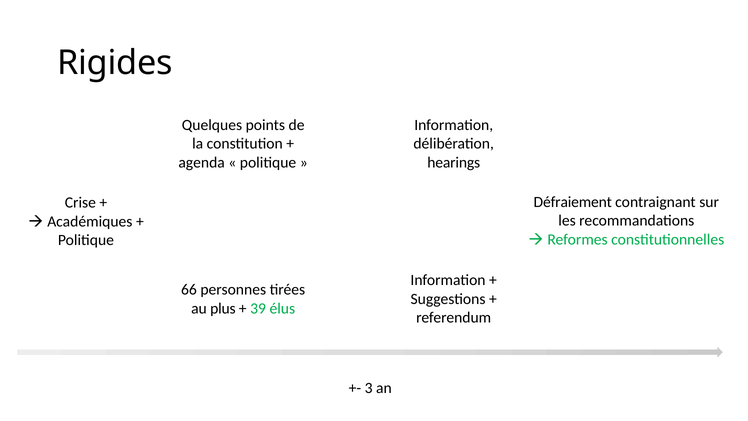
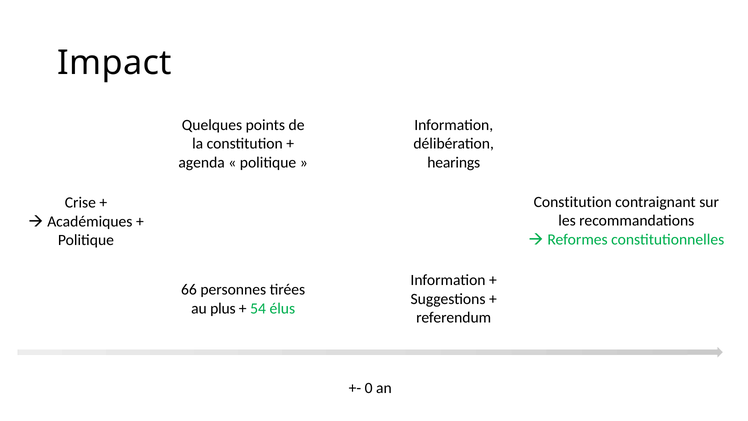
Rigides: Rigides -> Impact (115, 63)
Défraiement: Défraiement -> Constitution (573, 202)
39: 39 -> 54 (258, 308)
3: 3 -> 0 (369, 388)
